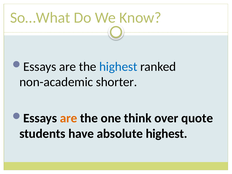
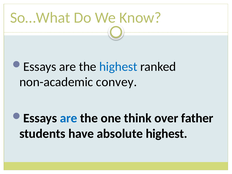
shorter: shorter -> convey (116, 82)
are colour: orange -> blue (69, 118)
quote: quote -> father (197, 118)
